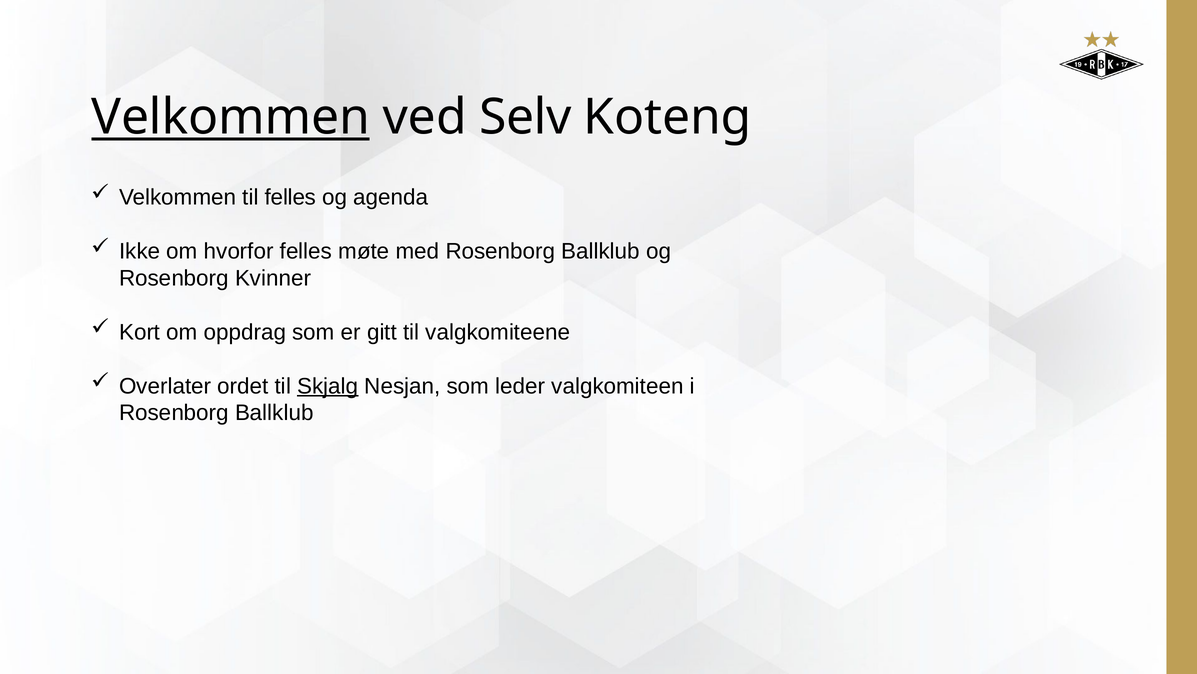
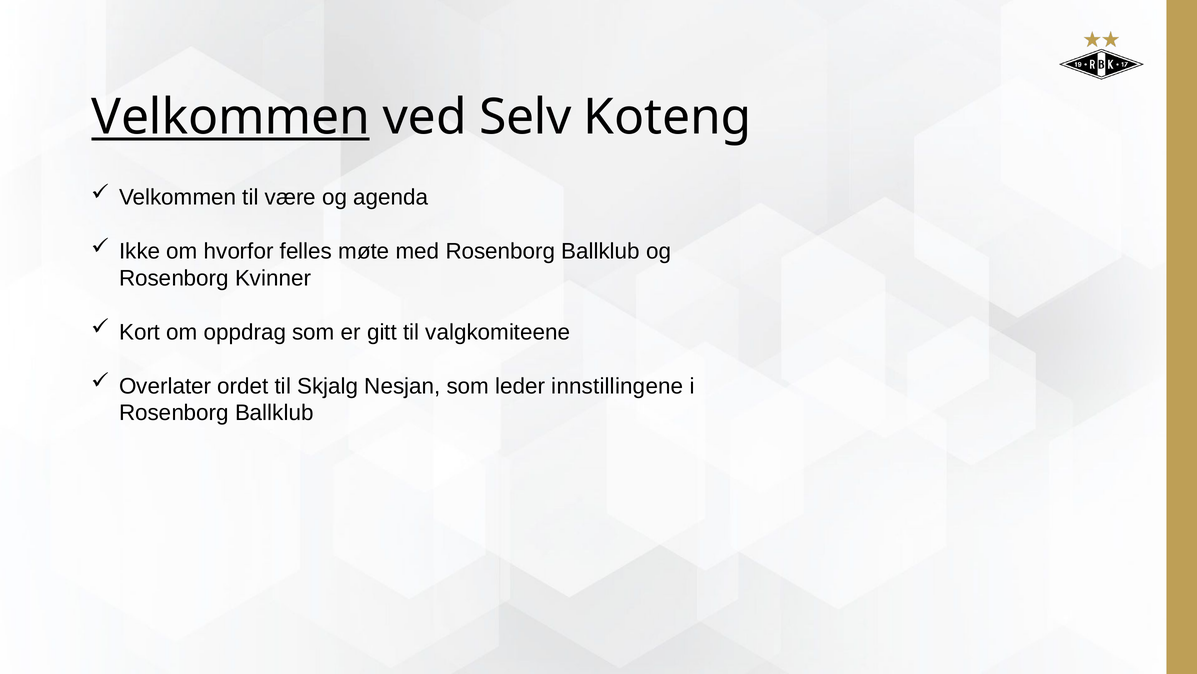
til felles: felles -> være (290, 197)
Skjalg underline: present -> none (328, 386)
valgkomiteen: valgkomiteen -> innstillingene (617, 386)
